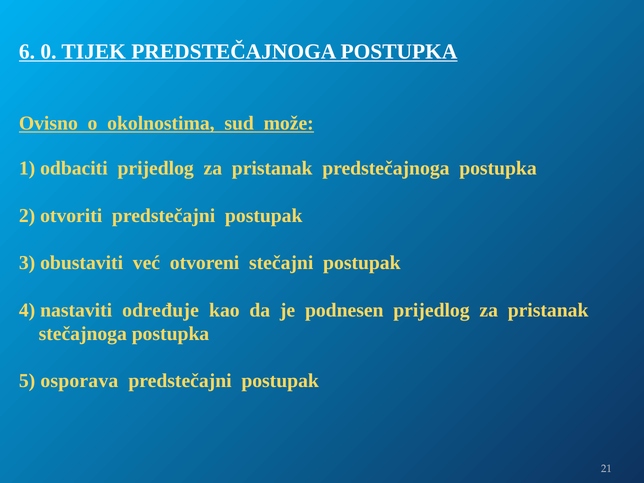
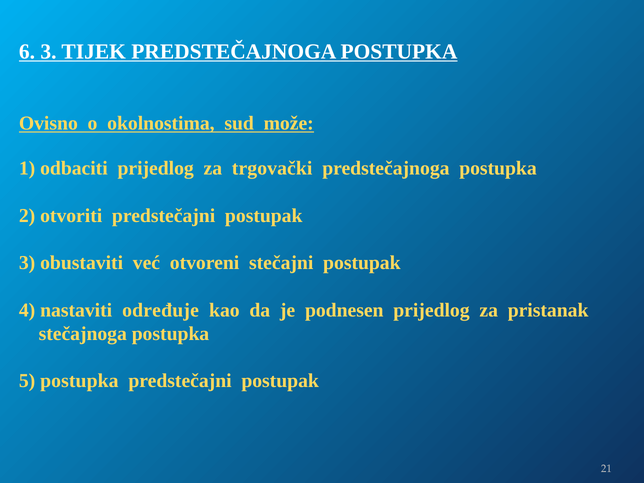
6 0: 0 -> 3 (49, 52)
odbaciti prijedlog za pristanak: pristanak -> trgovački (272, 168)
5 osporava: osporava -> postupka (79, 381)
